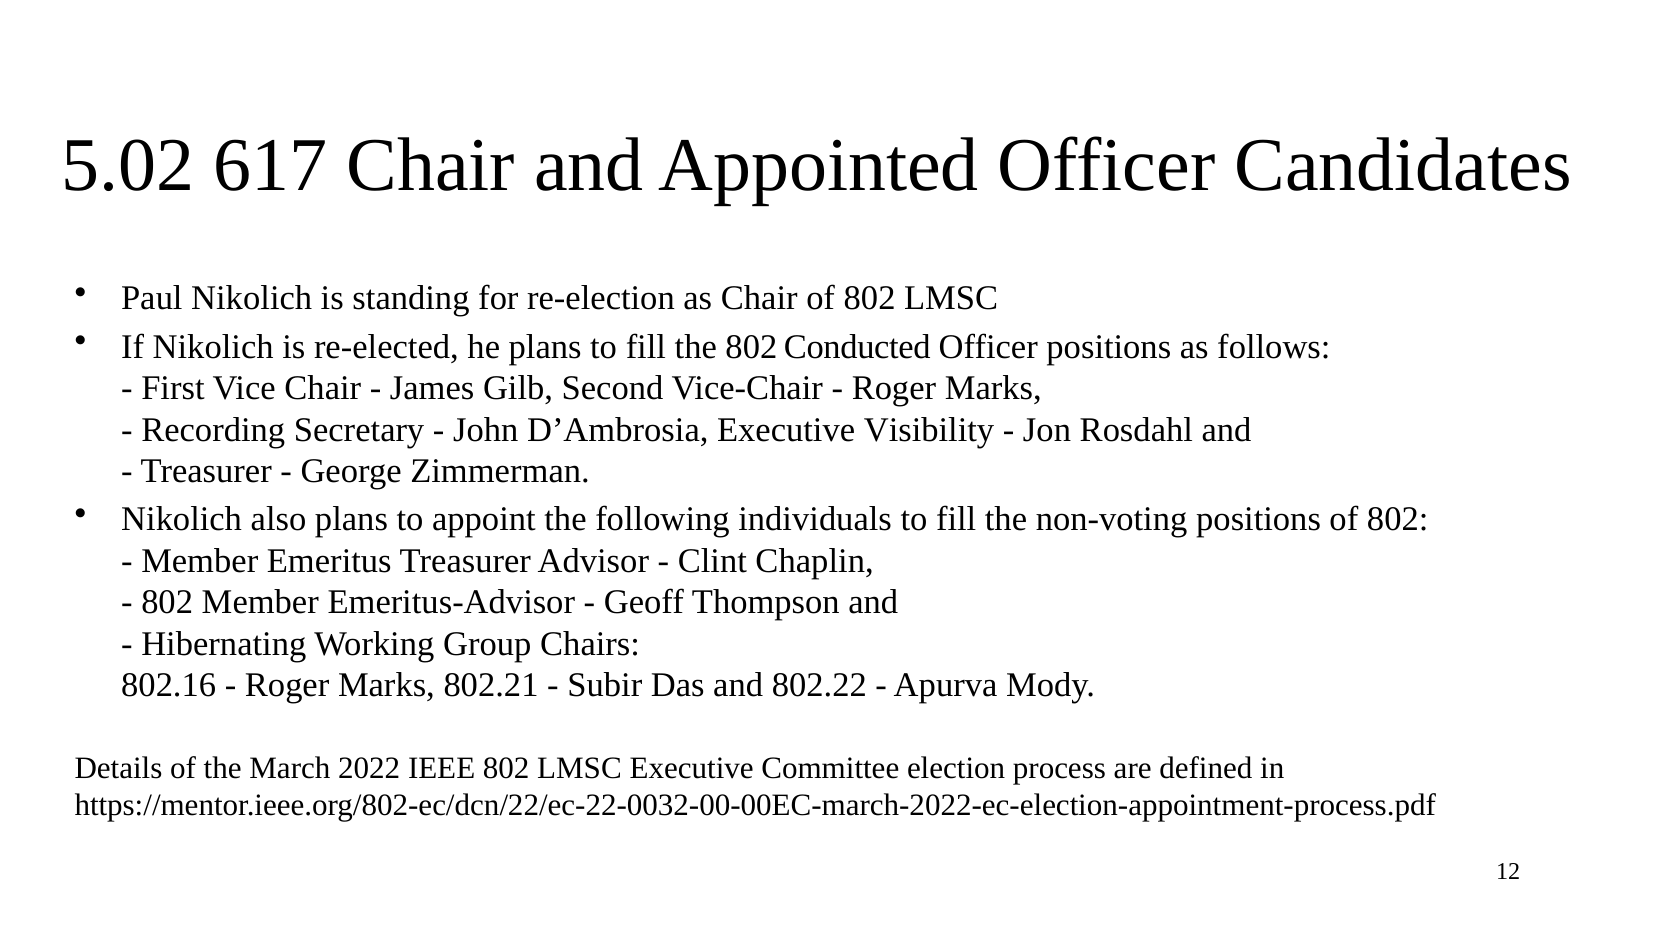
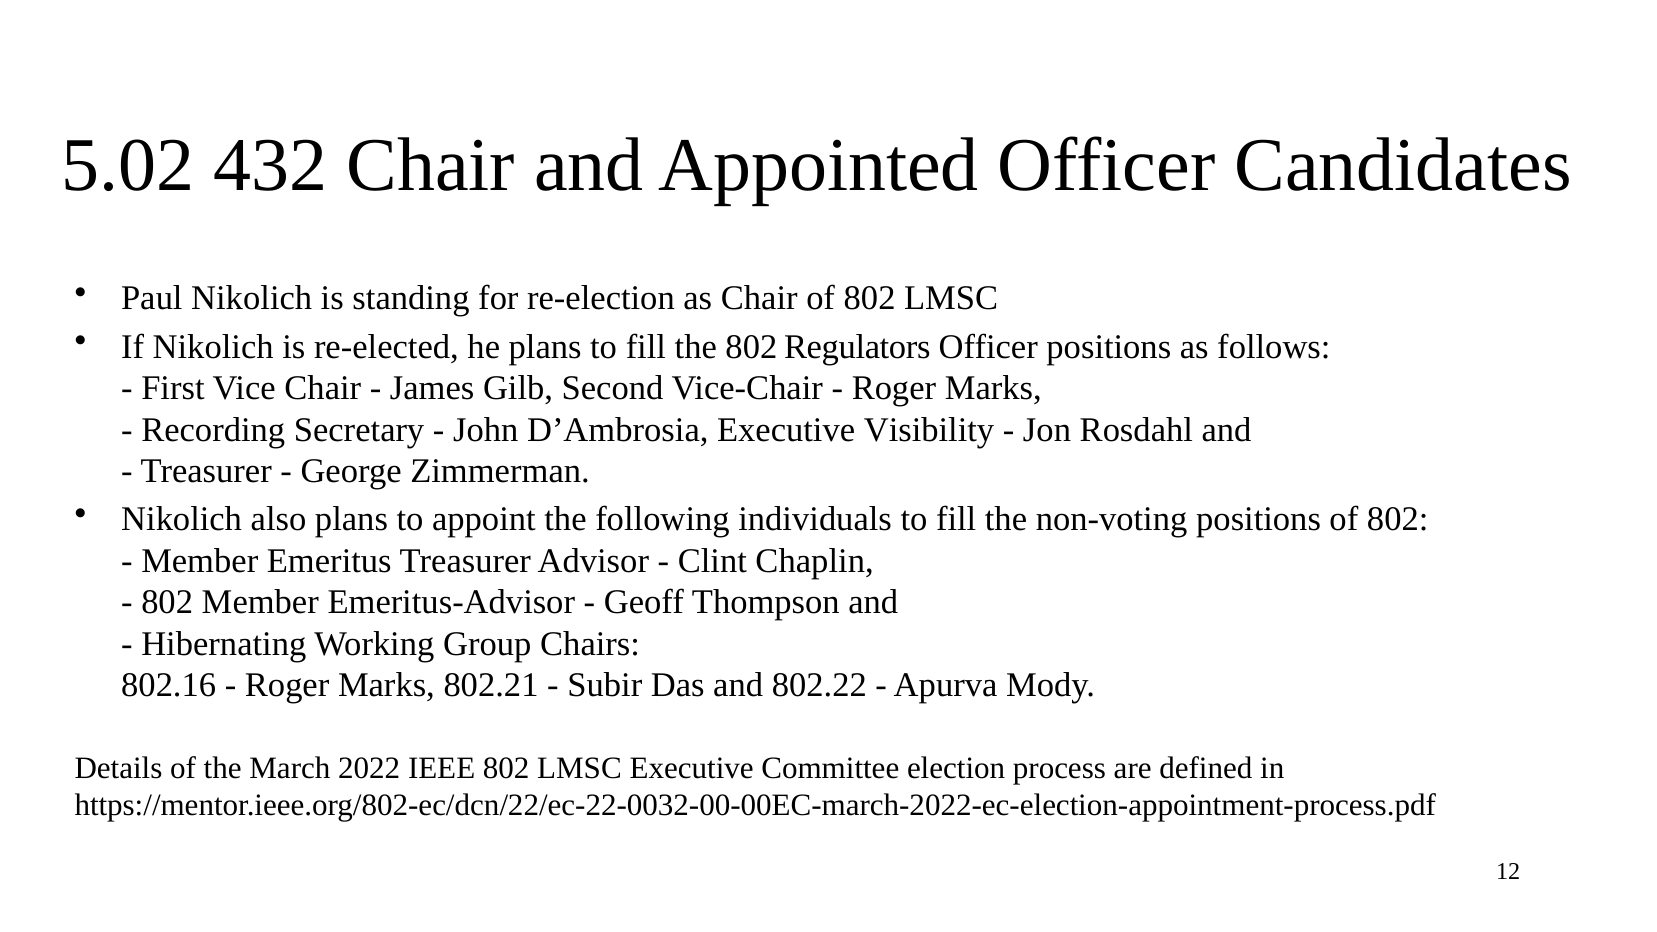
617: 617 -> 432 (271, 166)
Conducted: Conducted -> Regulators (857, 347)
